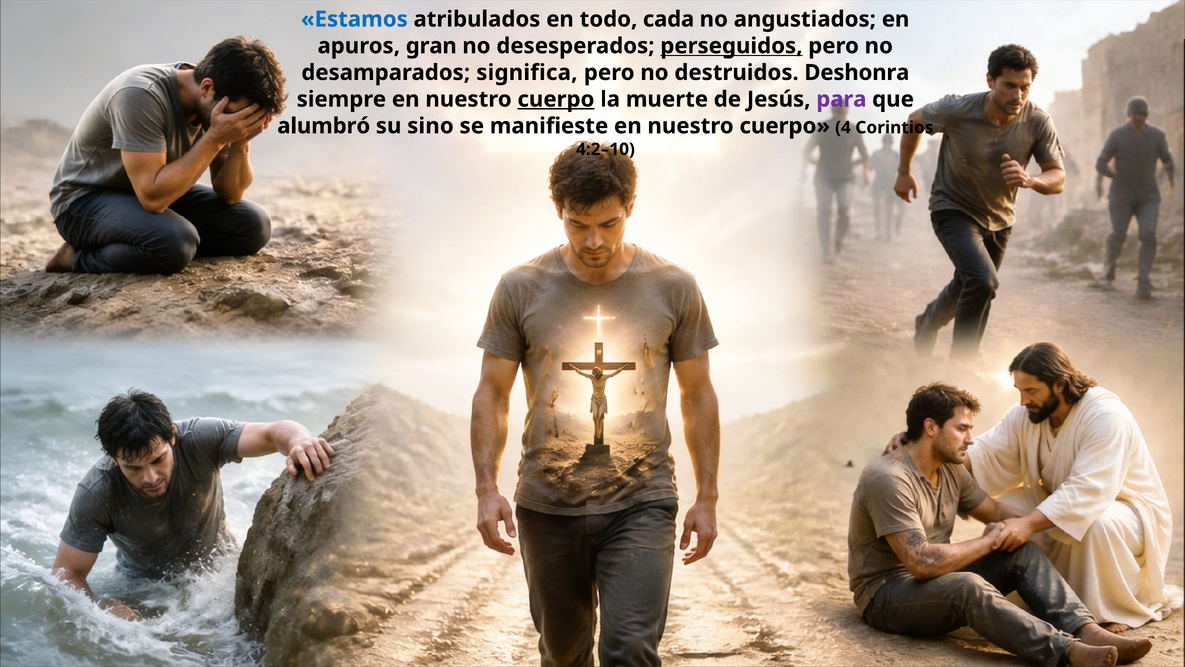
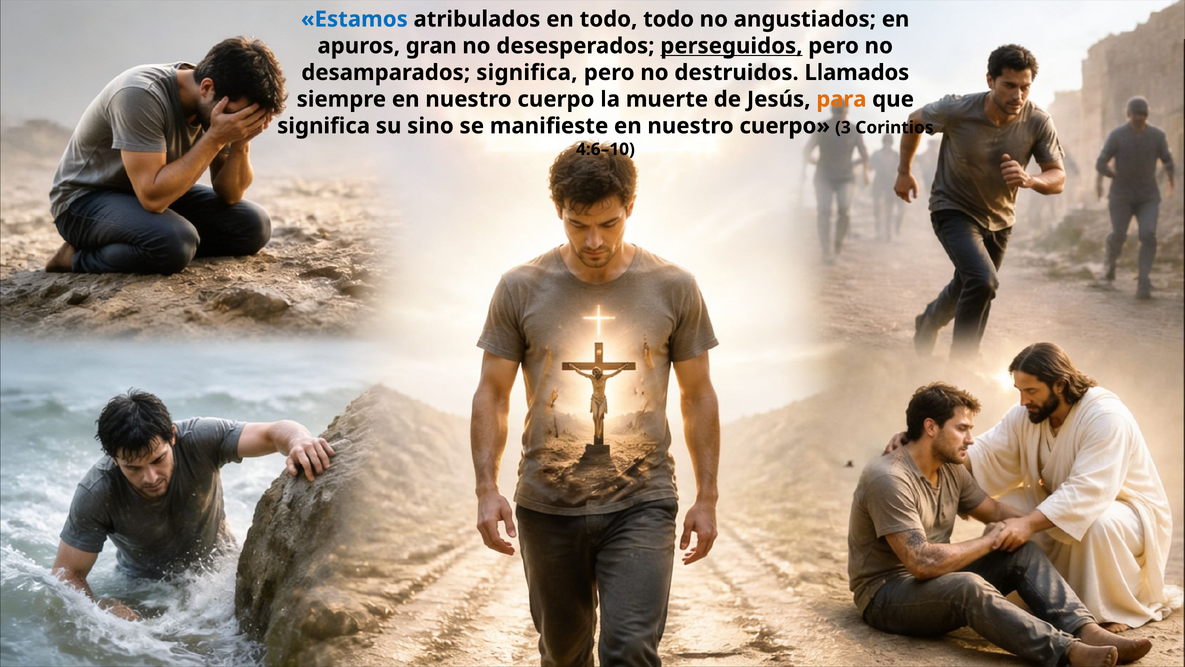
todo cada: cada -> todo (669, 19)
Deshonra: Deshonra -> Llamados (857, 73)
cuerpo underline: present -> none (556, 99)
para colour: purple -> orange (841, 99)
alumbró: alumbró -> significa (324, 126)
4: 4 -> 3 (843, 128)
4:2–10: 4:2–10 -> 4:6–10 (605, 149)
